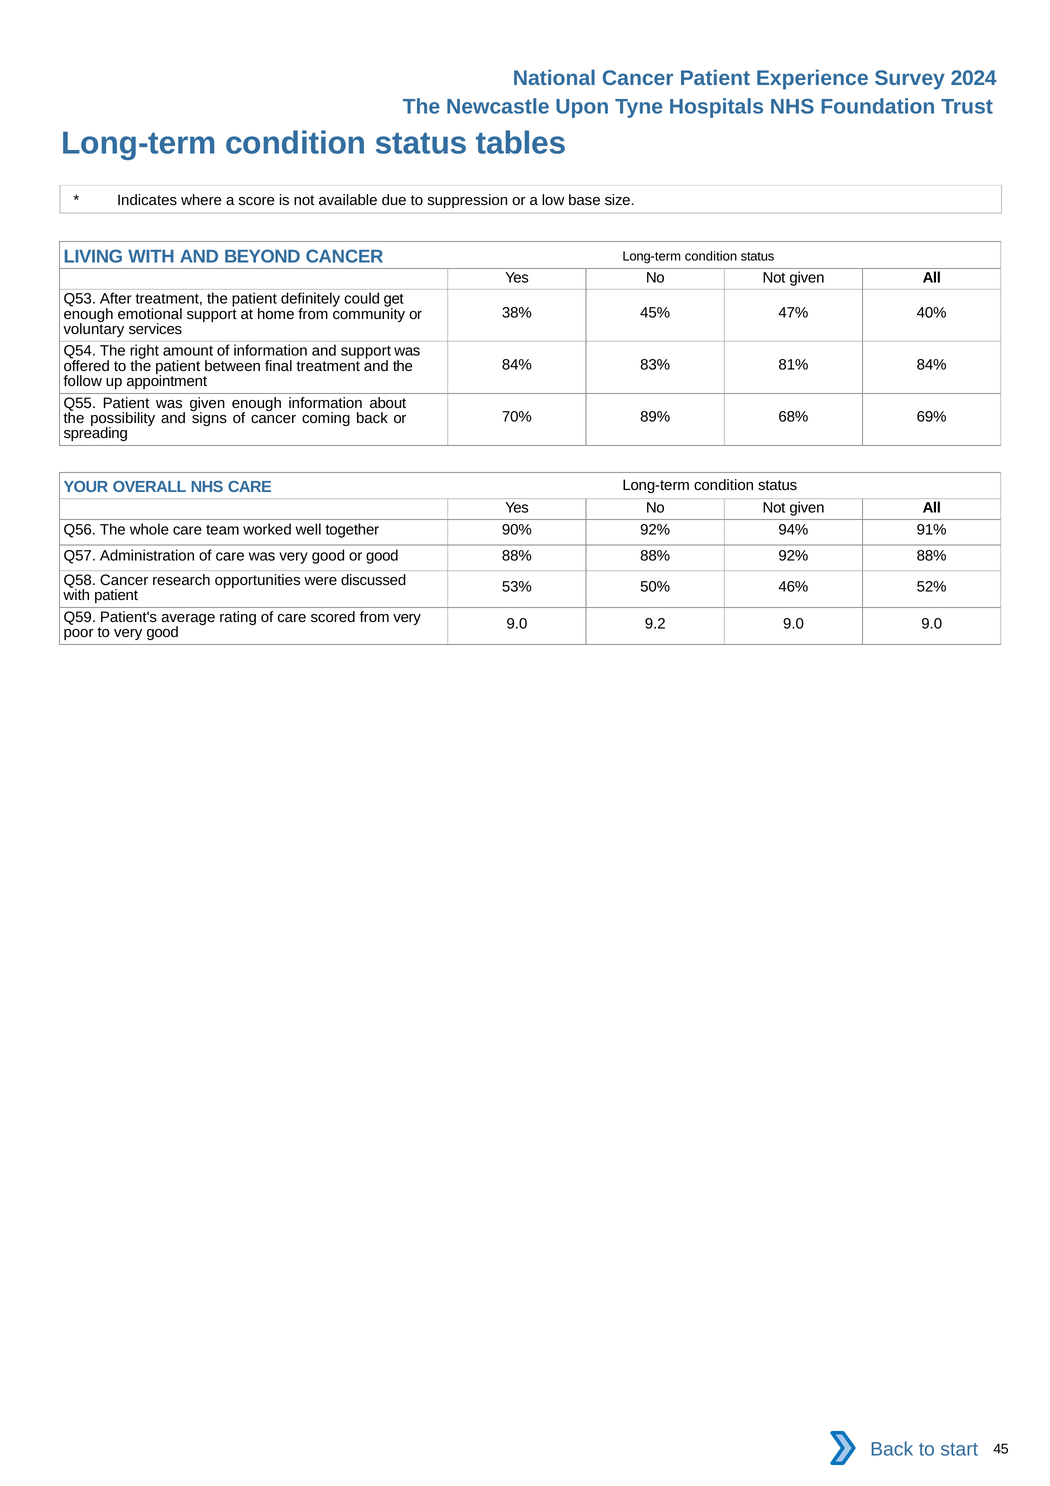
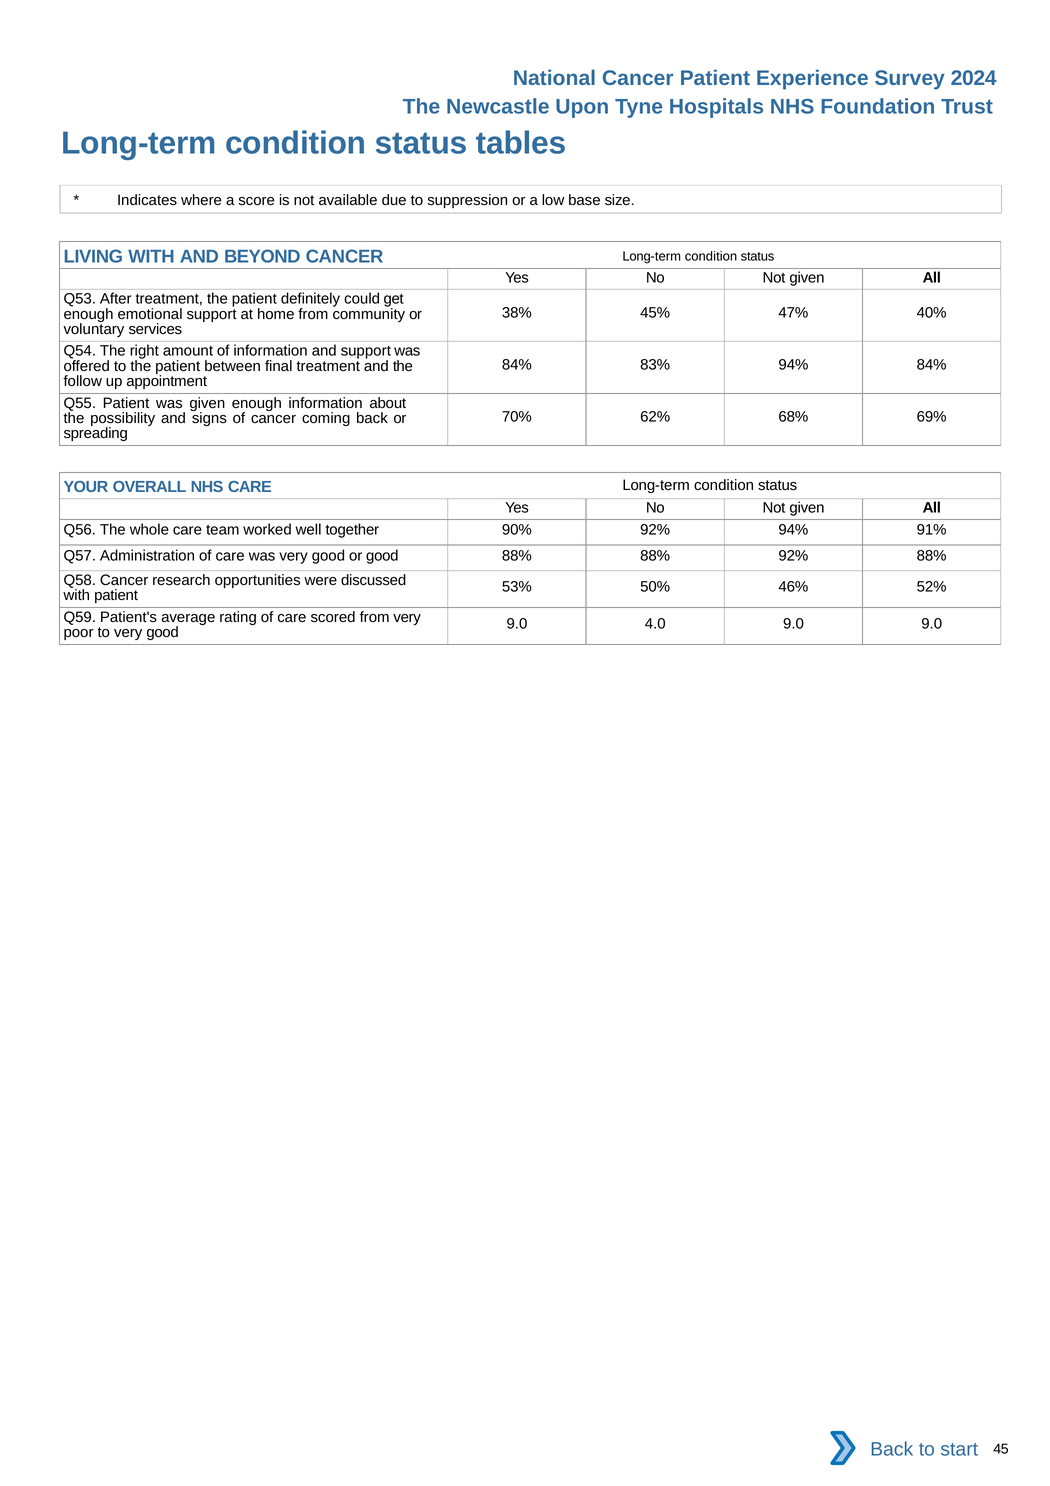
83% 81%: 81% -> 94% (793, 365)
89%: 89% -> 62% (655, 417)
9.2: 9.2 -> 4.0 (655, 624)
